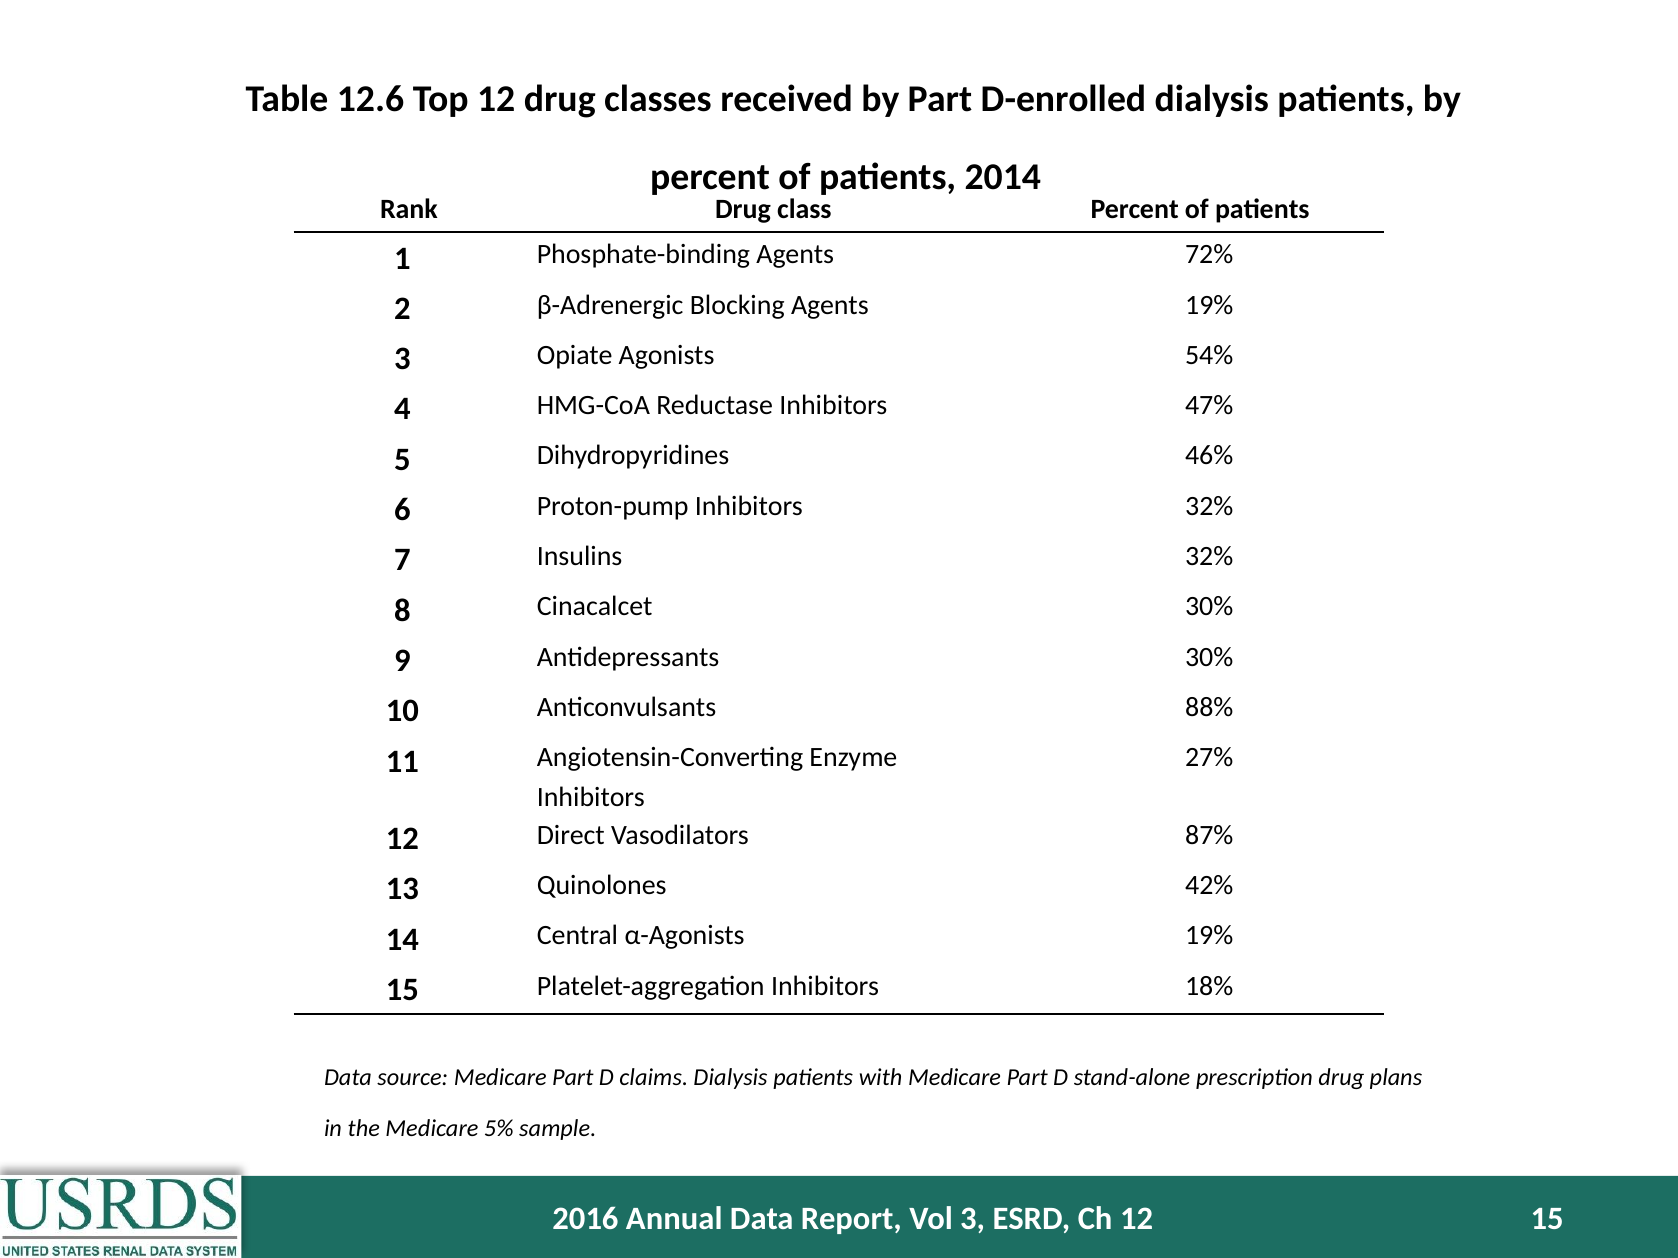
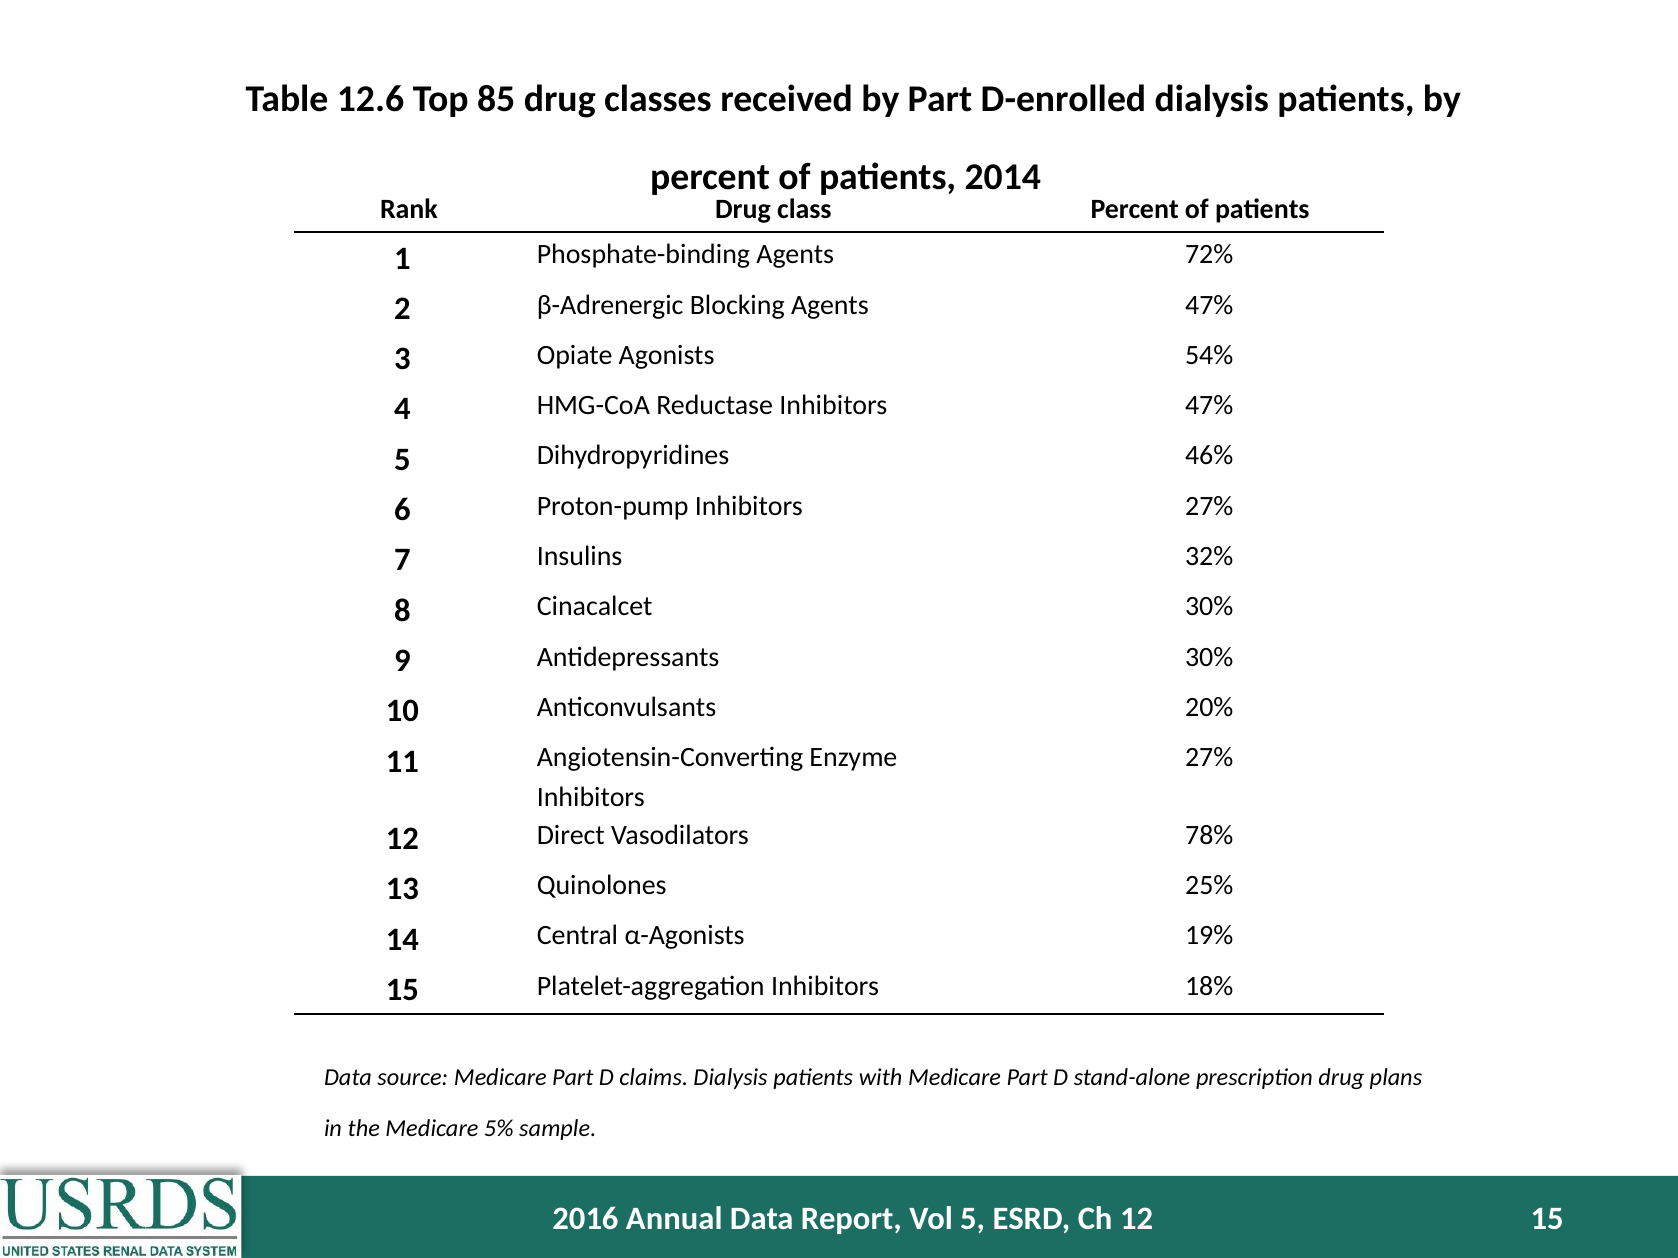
Top 12: 12 -> 85 (496, 99)
Agents 19%: 19% -> 47% (1209, 305)
Proton-pump Inhibitors 32%: 32% -> 27% (1209, 506)
88%: 88% -> 20% (1209, 708)
87%: 87% -> 78% (1209, 835)
42%: 42% -> 25% (1209, 886)
Vol 3: 3 -> 5 (973, 1219)
